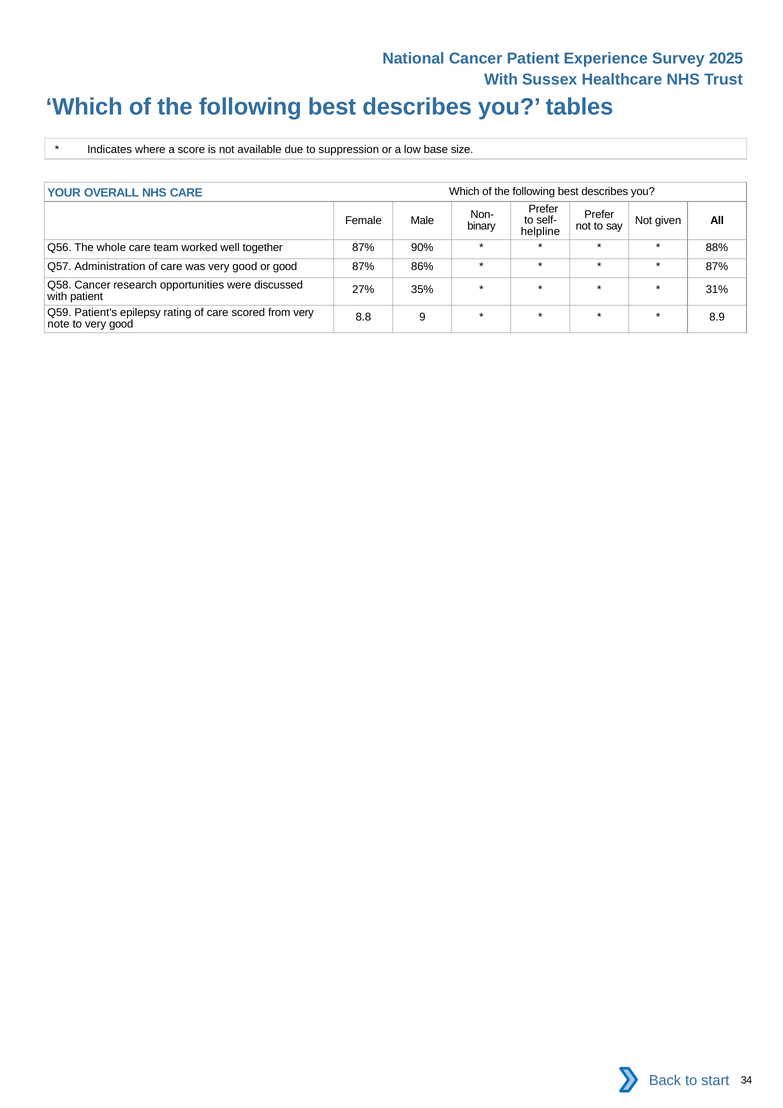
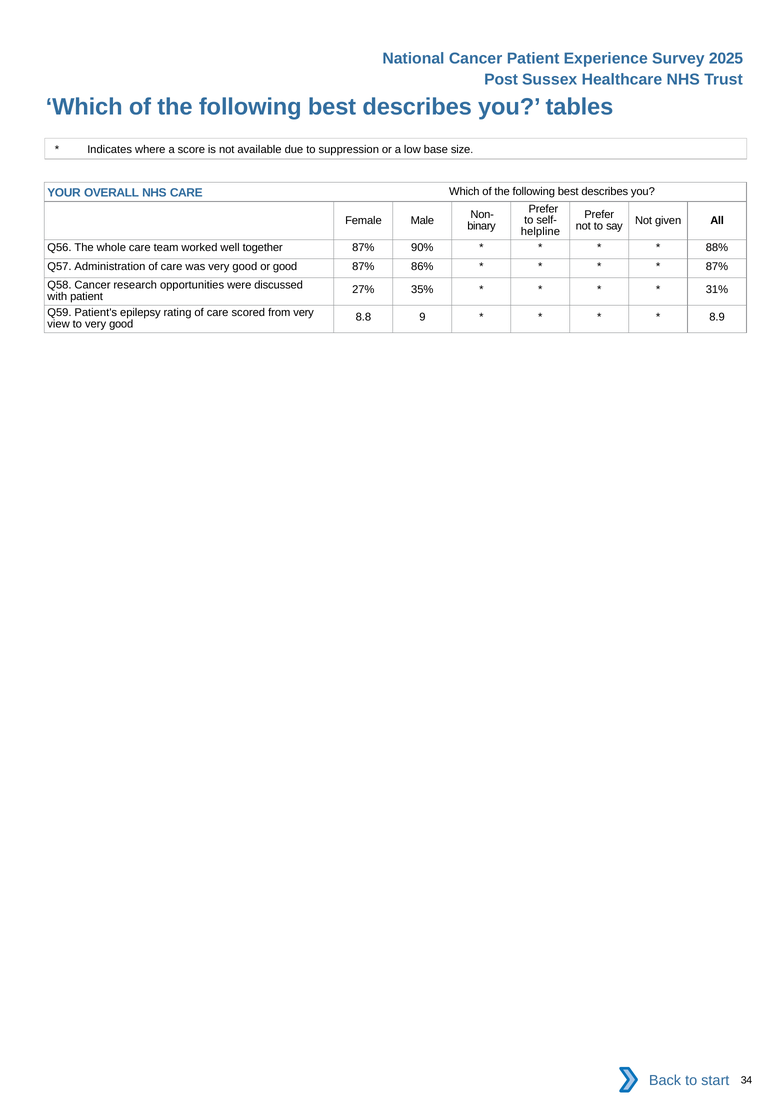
With: With -> Post (501, 80)
note: note -> view (59, 324)
